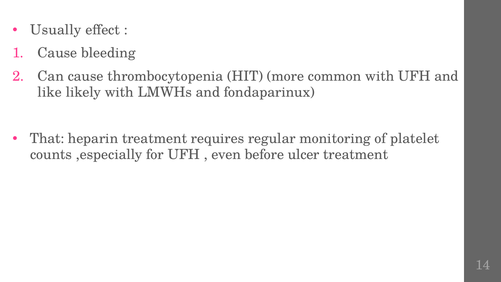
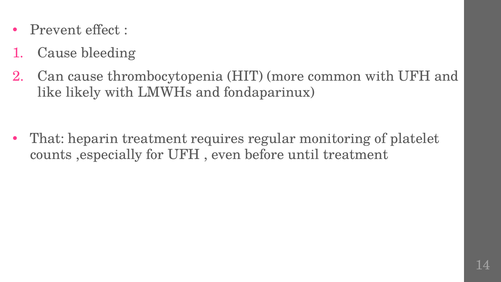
Usually: Usually -> Prevent (56, 30)
ulcer: ulcer -> until (303, 154)
